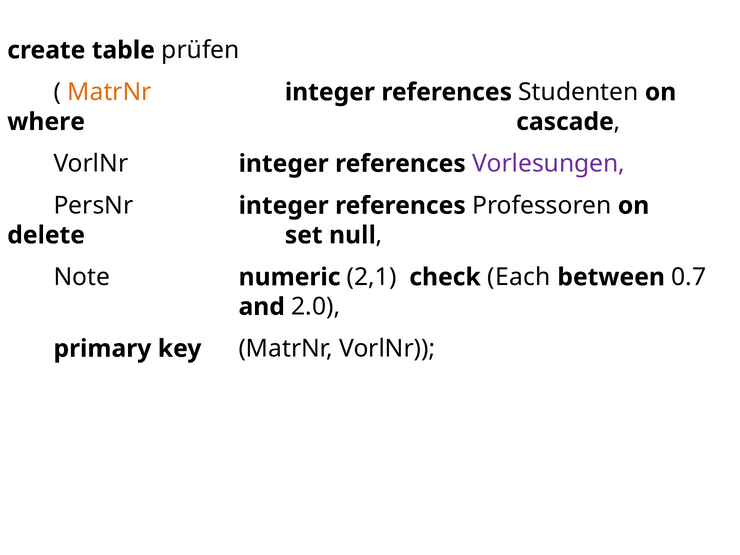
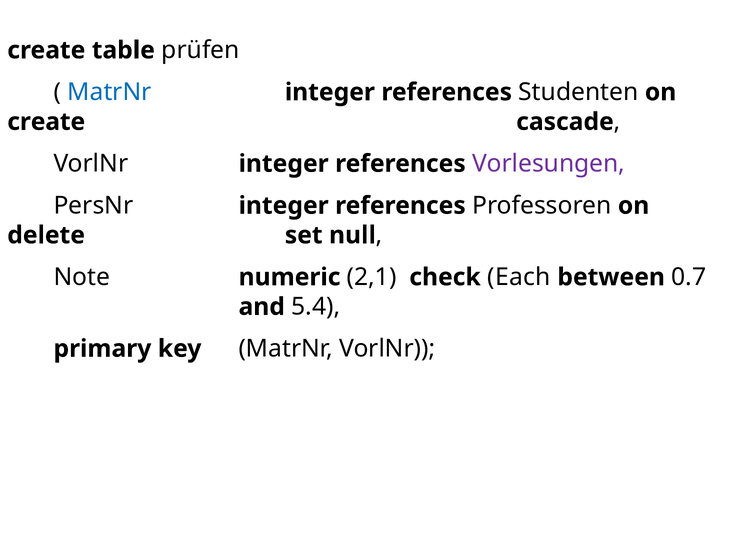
MatrNr colour: orange -> blue (109, 92)
where: where -> create (46, 122)
2.0: 2.0 -> 5.4 (316, 307)
